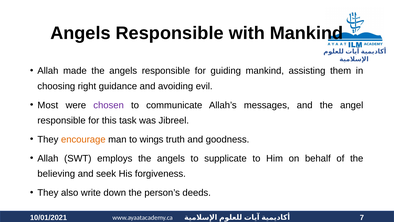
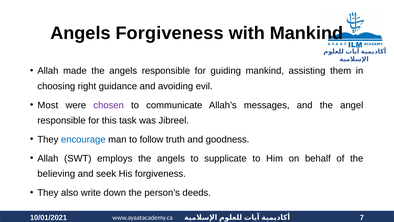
Responsible: Responsible -> Forgiveness (170, 33)
encourage colour: orange -> blue (83, 139)
wings: wings -> follow (152, 139)
